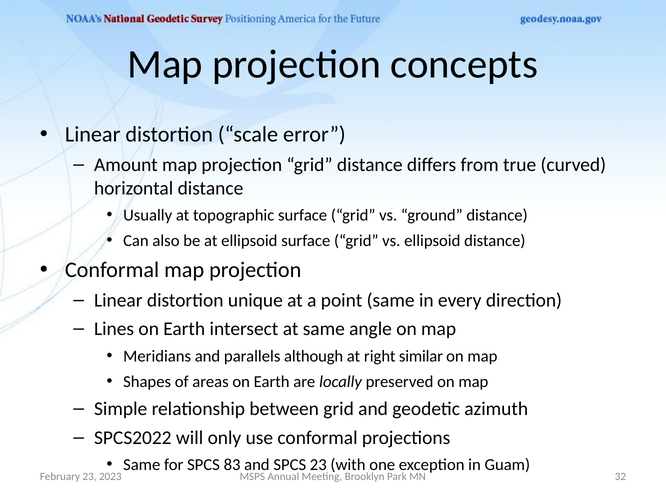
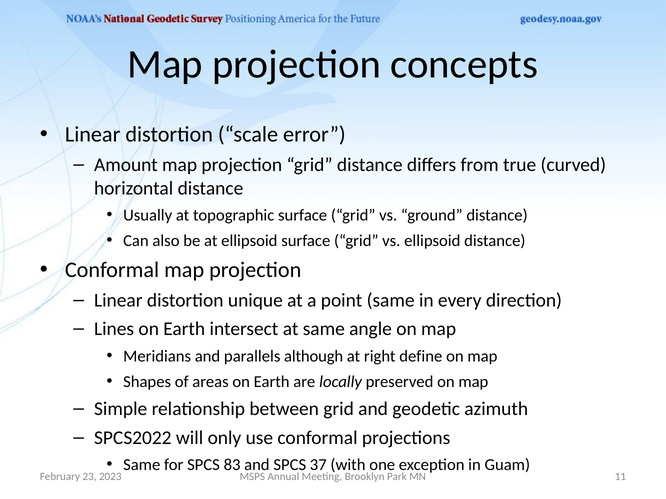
similar: similar -> define (421, 356)
SPCS 23: 23 -> 37 (318, 465)
32: 32 -> 11 (620, 477)
